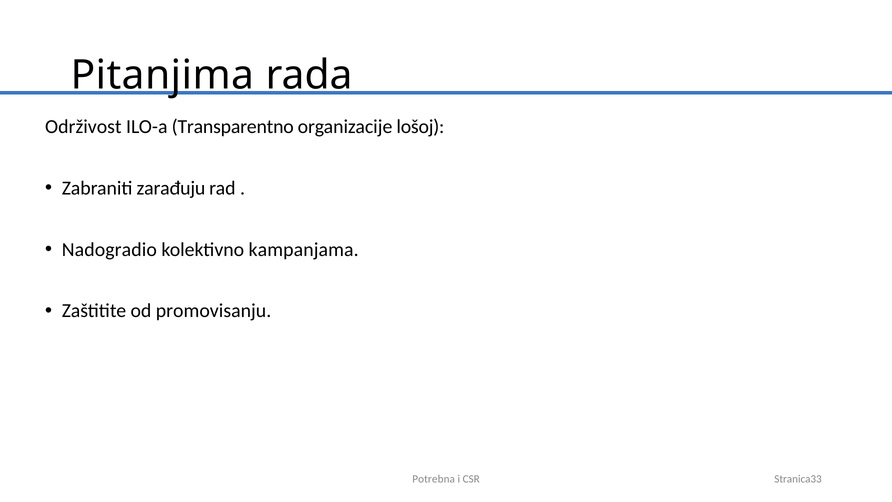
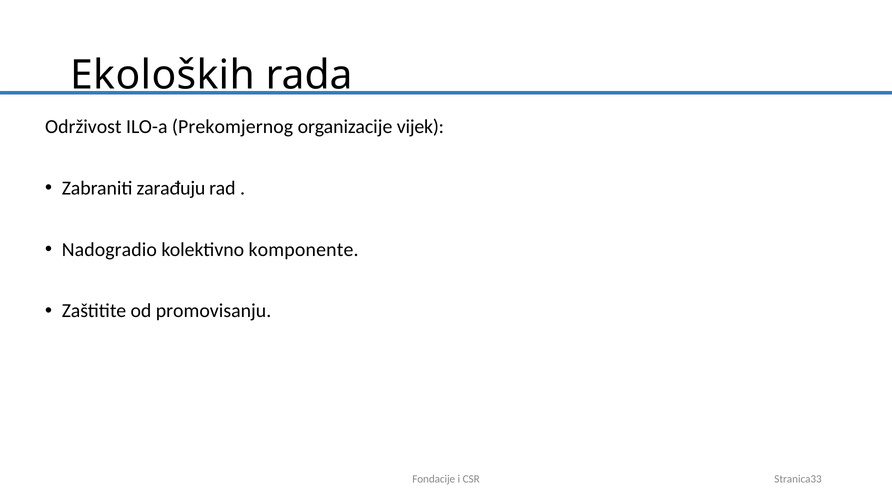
Pitanjima: Pitanjima -> Ekoloških (163, 75)
Transparentno: Transparentno -> Prekomjernog (233, 127)
lošoj: lošoj -> vijek (420, 127)
kampanjama: kampanjama -> komponente (304, 249)
Potrebna: Potrebna -> Fondacije (434, 479)
